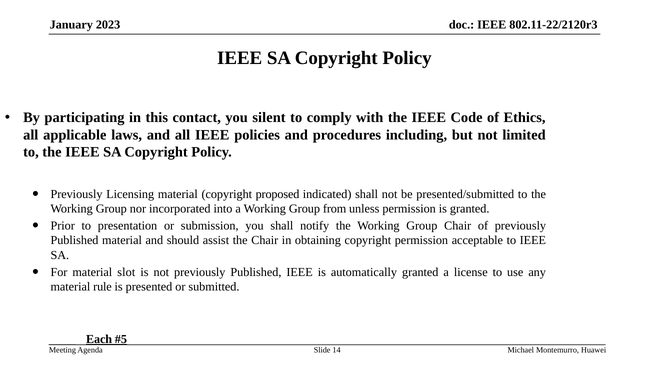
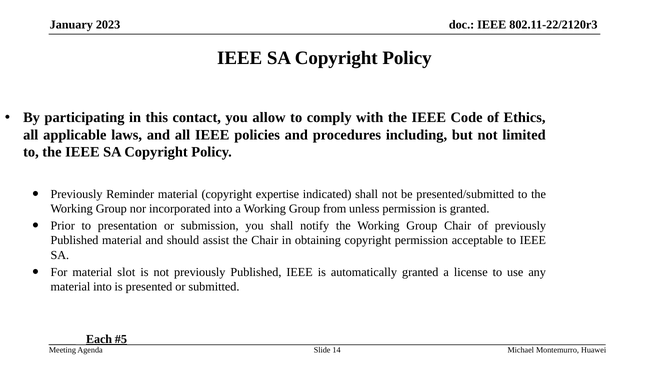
silent: silent -> allow (269, 118)
Licensing: Licensing -> Reminder (130, 194)
proposed: proposed -> expertise (277, 194)
material rule: rule -> into (102, 287)
